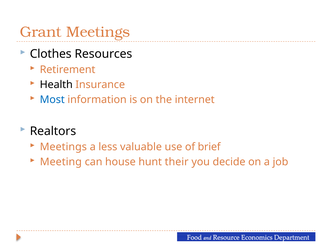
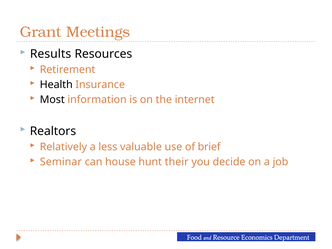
Clothes: Clothes -> Results (51, 54)
Most colour: blue -> black (52, 100)
Meetings: Meetings -> Relatively (63, 147)
Meeting: Meeting -> Seminar (61, 162)
